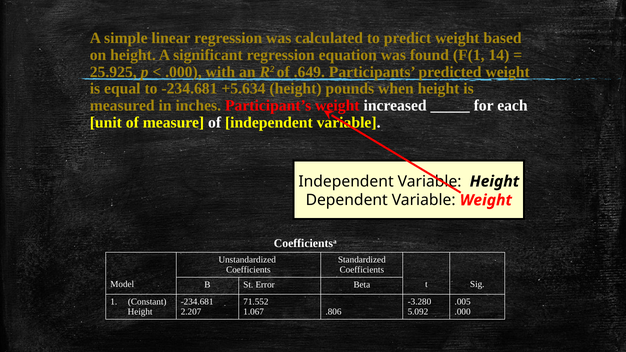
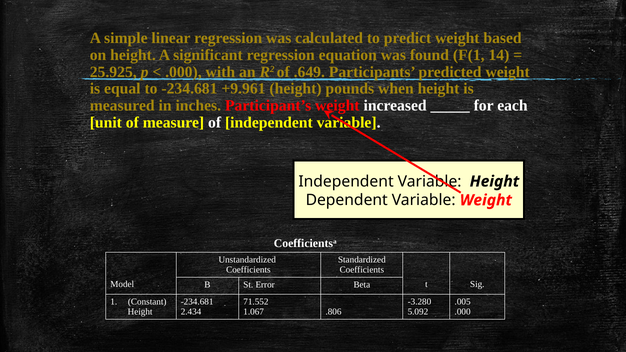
+5.634: +5.634 -> +9.961 (244, 89)
2.207: 2.207 -> 2.434 (191, 312)
